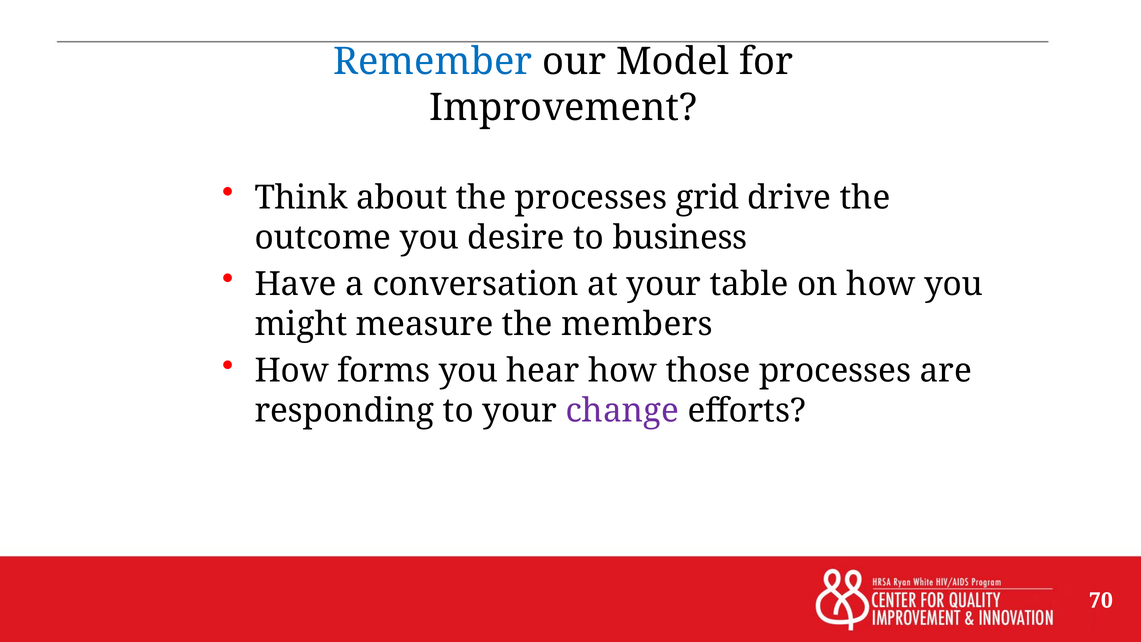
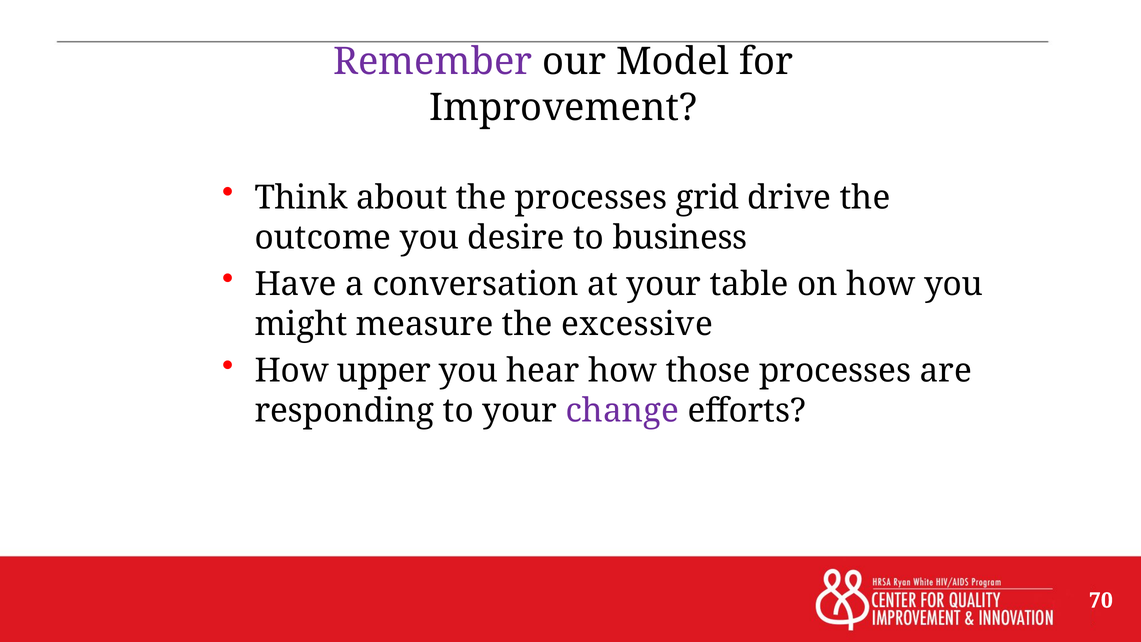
Remember colour: blue -> purple (433, 62)
members: members -> excessive (637, 324)
forms: forms -> upper (384, 371)
